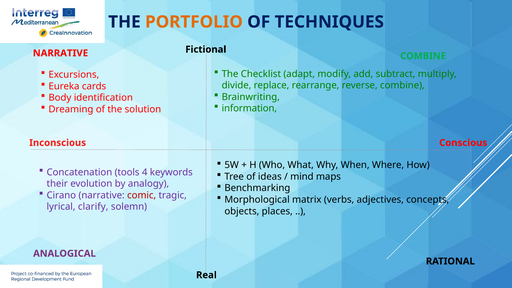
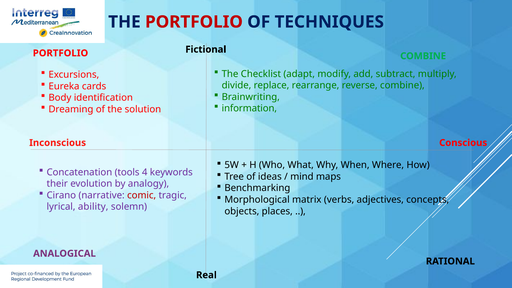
PORTFOLIO colour: orange -> red (194, 22)
NARRATIVE: NARRATIVE -> PORTFOLIO (60, 53)
clarify: clarify -> ability (93, 207)
